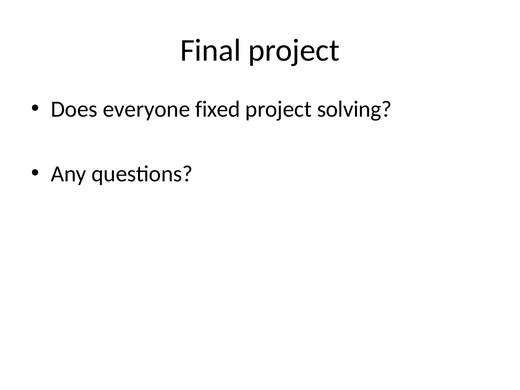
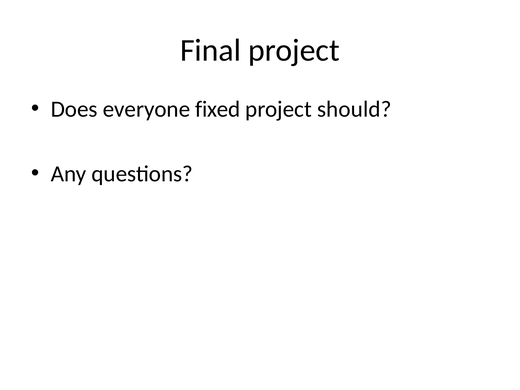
solving: solving -> should (354, 109)
